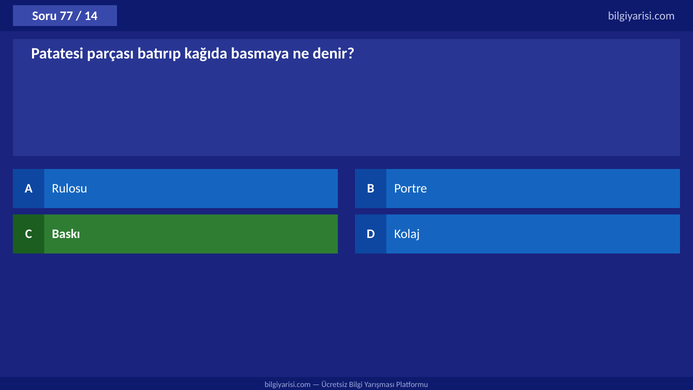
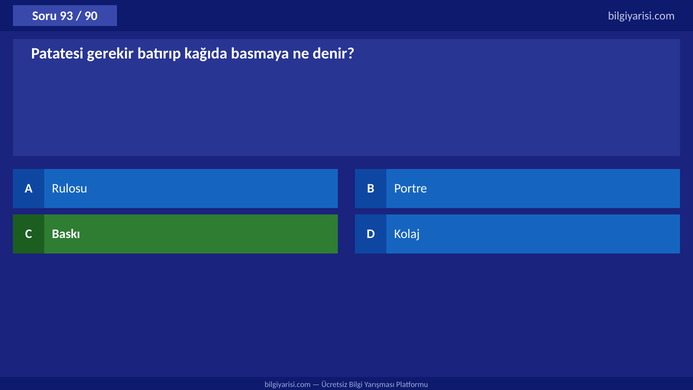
77: 77 -> 93 (66, 16)
14: 14 -> 90 (91, 16)
parçası: parçası -> gerekir (110, 53)
